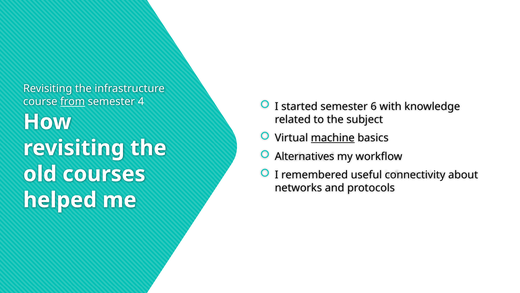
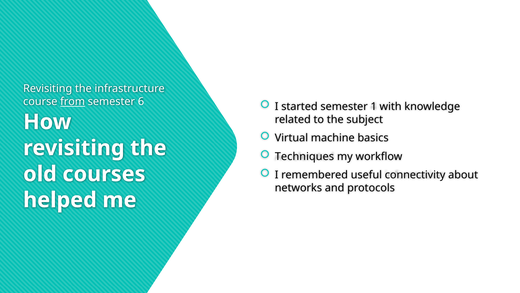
4: 4 -> 6 (141, 102)
6: 6 -> 1 (374, 106)
machine underline: present -> none (333, 138)
Alternatives: Alternatives -> Techniques (304, 156)
